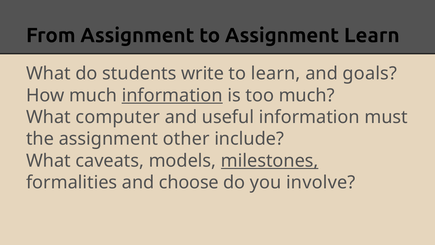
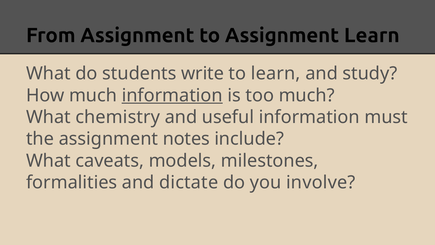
goals: goals -> study (370, 74)
computer: computer -> chemistry (118, 117)
other: other -> notes (186, 139)
milestones underline: present -> none (270, 161)
choose: choose -> dictate (189, 182)
